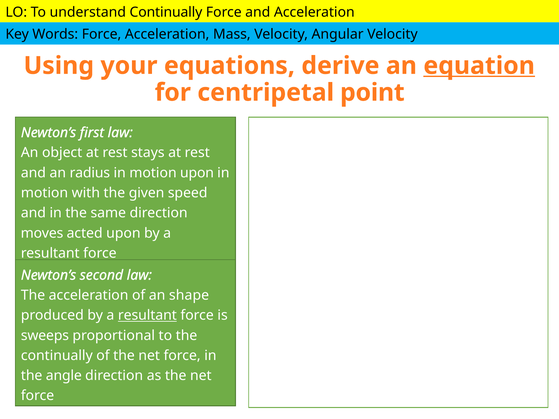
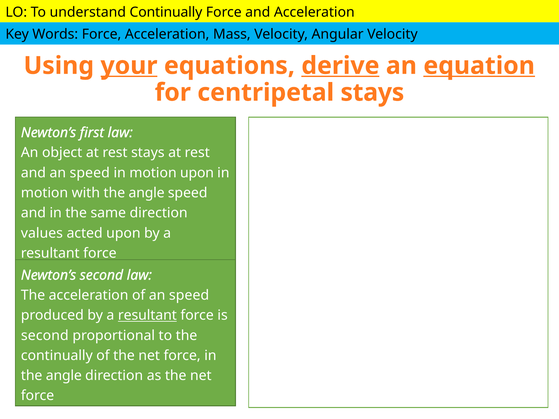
your underline: none -> present (129, 66)
derive underline: none -> present (340, 66)
centripetal point: point -> stays (372, 93)
and an radius: radius -> speed (90, 173)
with the given: given -> angle (147, 193)
moves: moves -> values (42, 233)
of an shape: shape -> speed (189, 295)
sweeps: sweeps -> second (45, 336)
